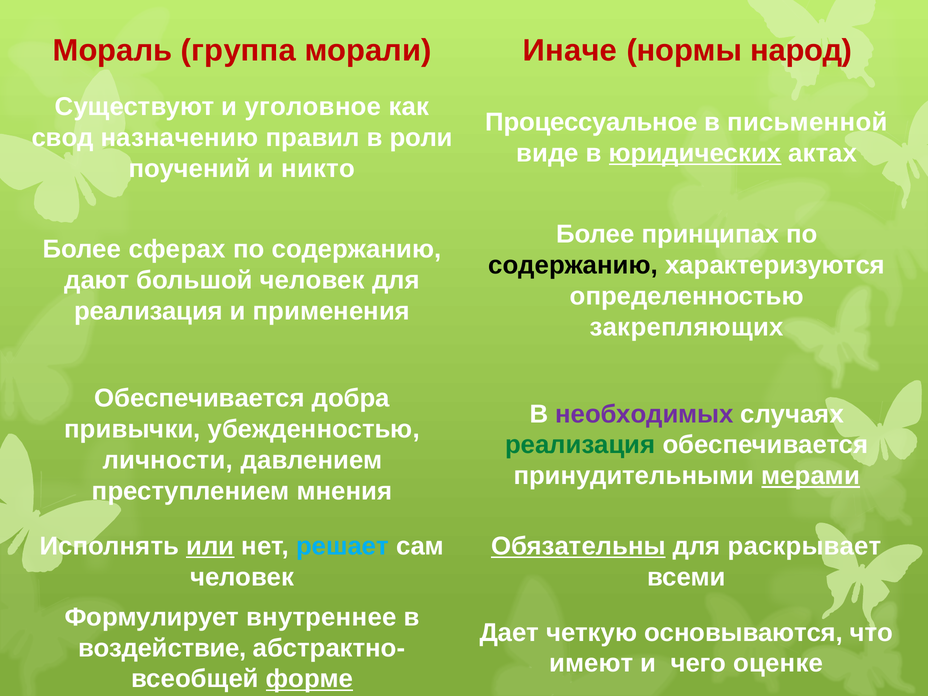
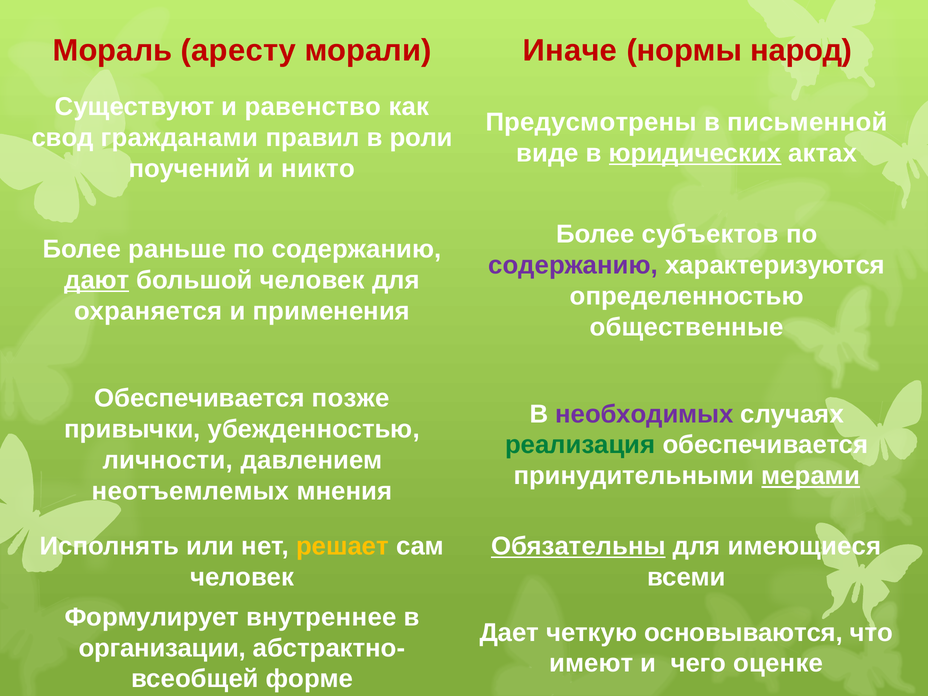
группа: группа -> аресту (238, 51)
уголовное: уголовное -> равенство (313, 107)
Процессуальное: Процессуальное -> Предусмотрены (591, 122)
назначению: назначению -> гражданами (179, 138)
принципах: принципах -> субъектов (710, 234)
сферах: сферах -> раньше (177, 249)
содержанию colour: black -> purple (573, 265)
дают underline: none -> present (97, 280)
реализация: реализация -> охраняется (148, 311)
закрепляющих: закрепляющих -> общественные (687, 327)
добра: добра -> позже (351, 398)
преступлением: преступлением -> неотъемлемых (191, 491)
или underline: present -> none (210, 546)
решает colour: light blue -> yellow (343, 546)
раскрывает: раскрывает -> имеющиеся (805, 546)
воздействие: воздействие -> организации (162, 648)
форме underline: present -> none (310, 679)
